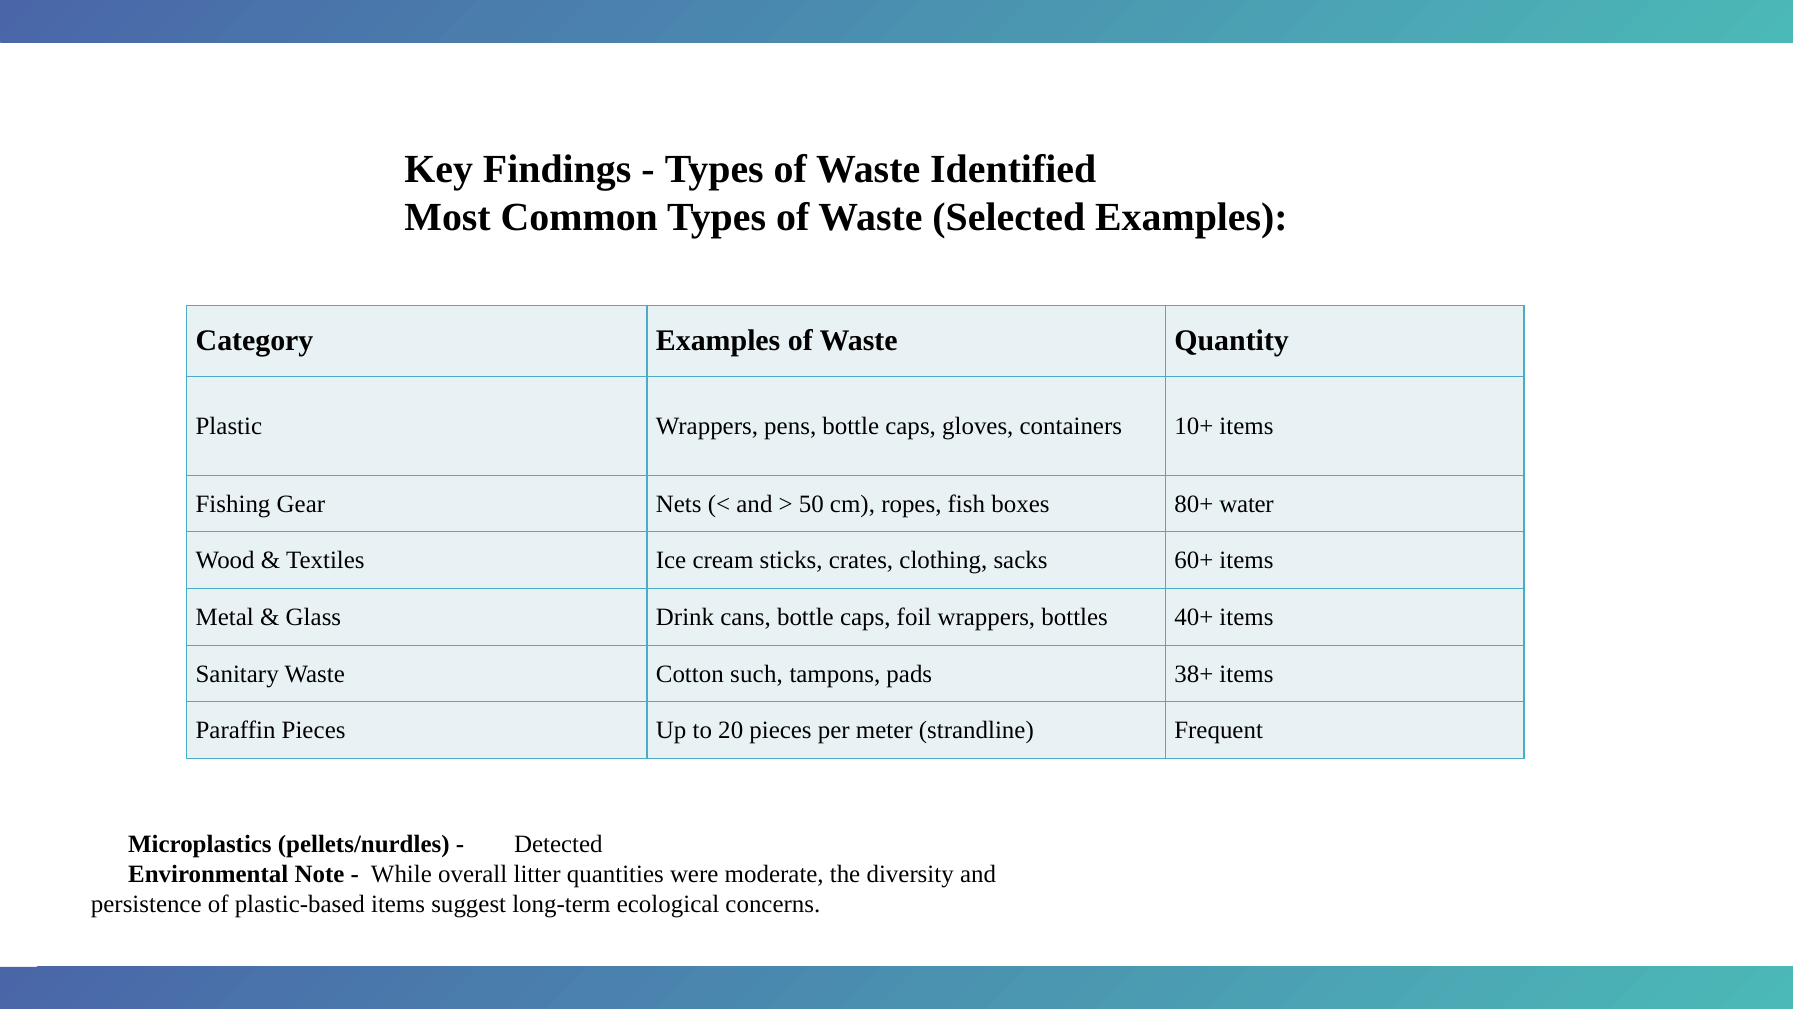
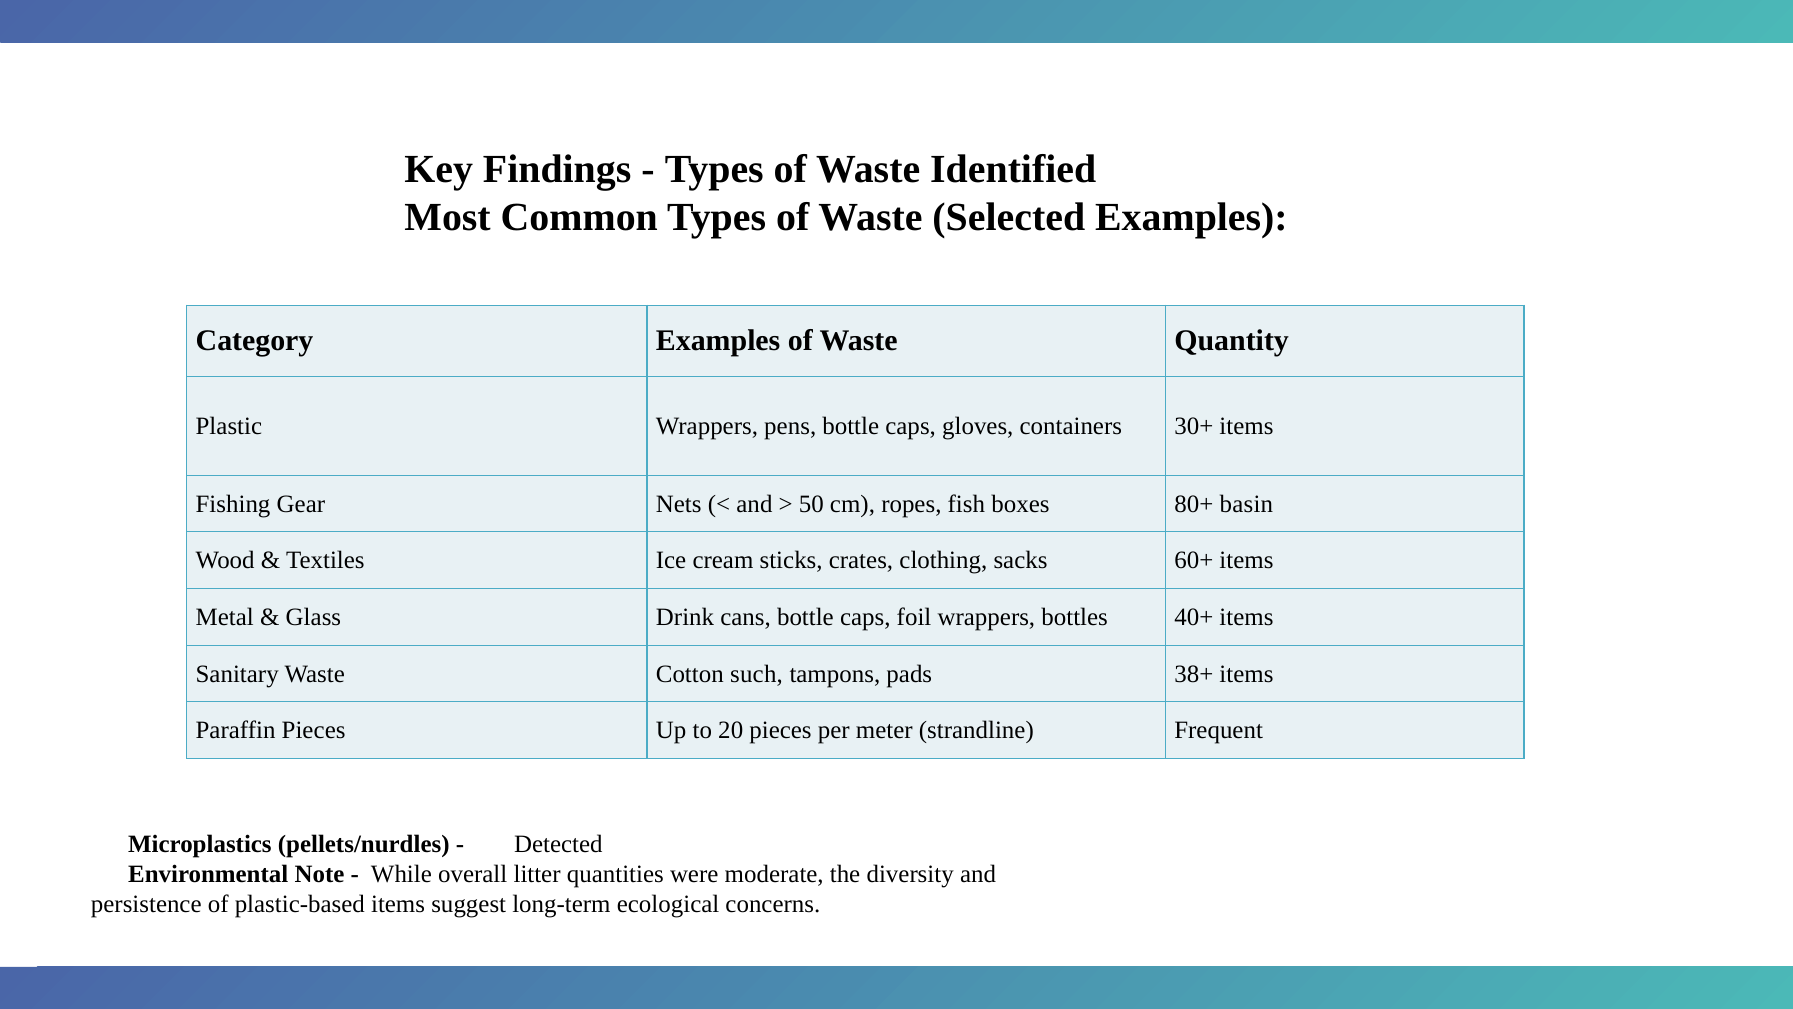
10+: 10+ -> 30+ (1194, 426)
water: water -> basin (1246, 504)
